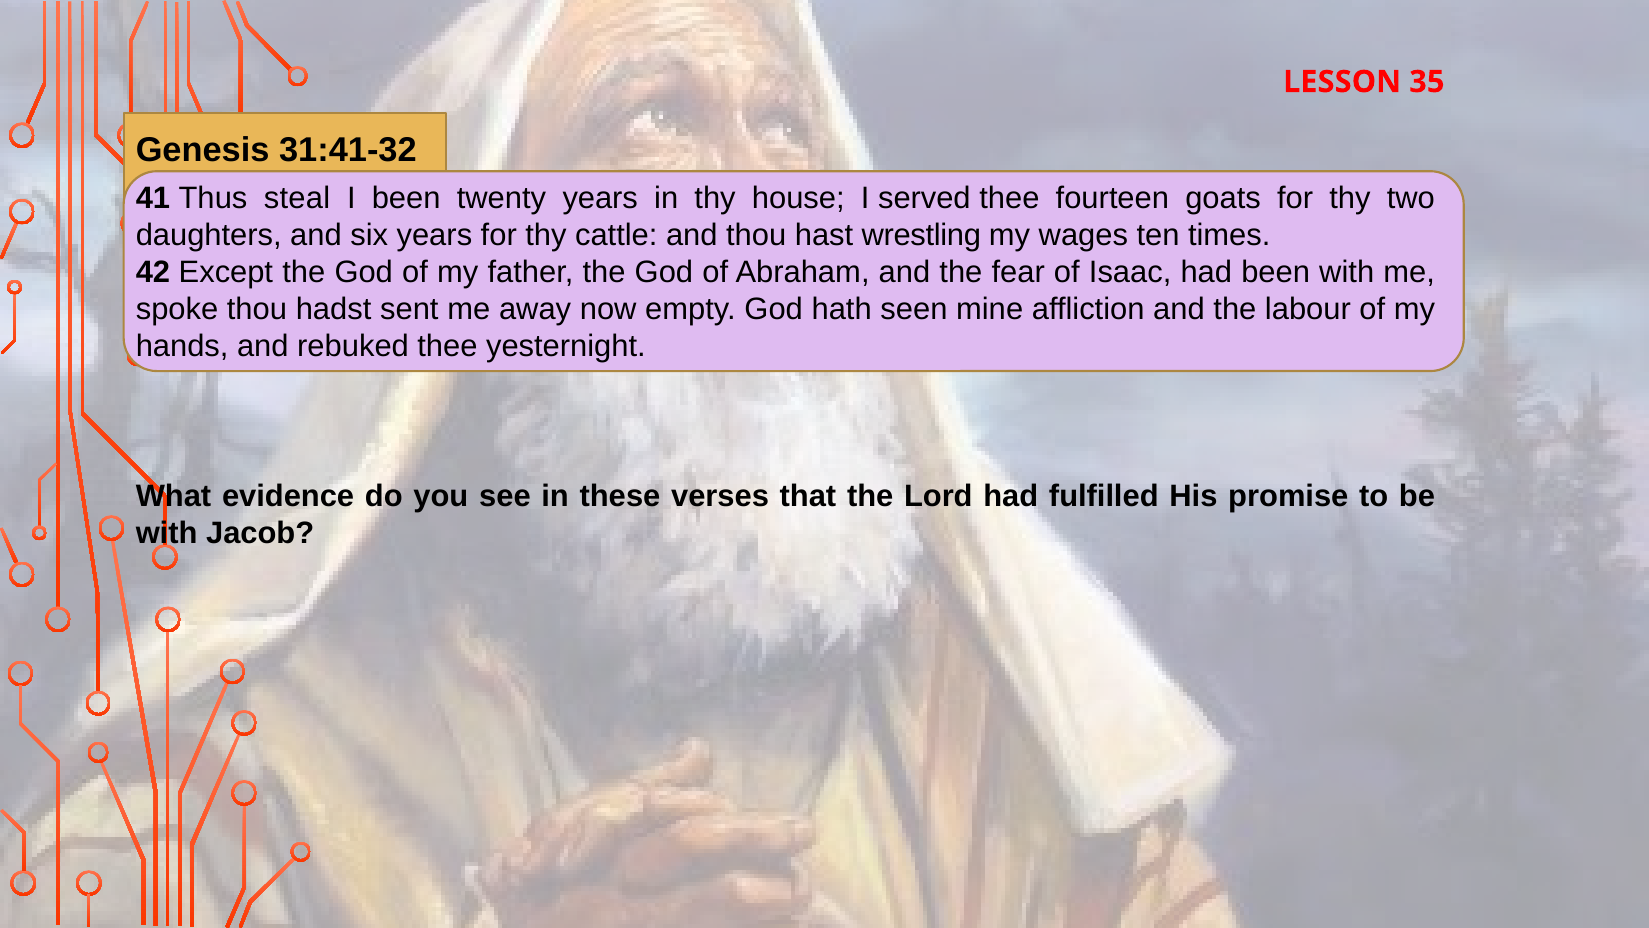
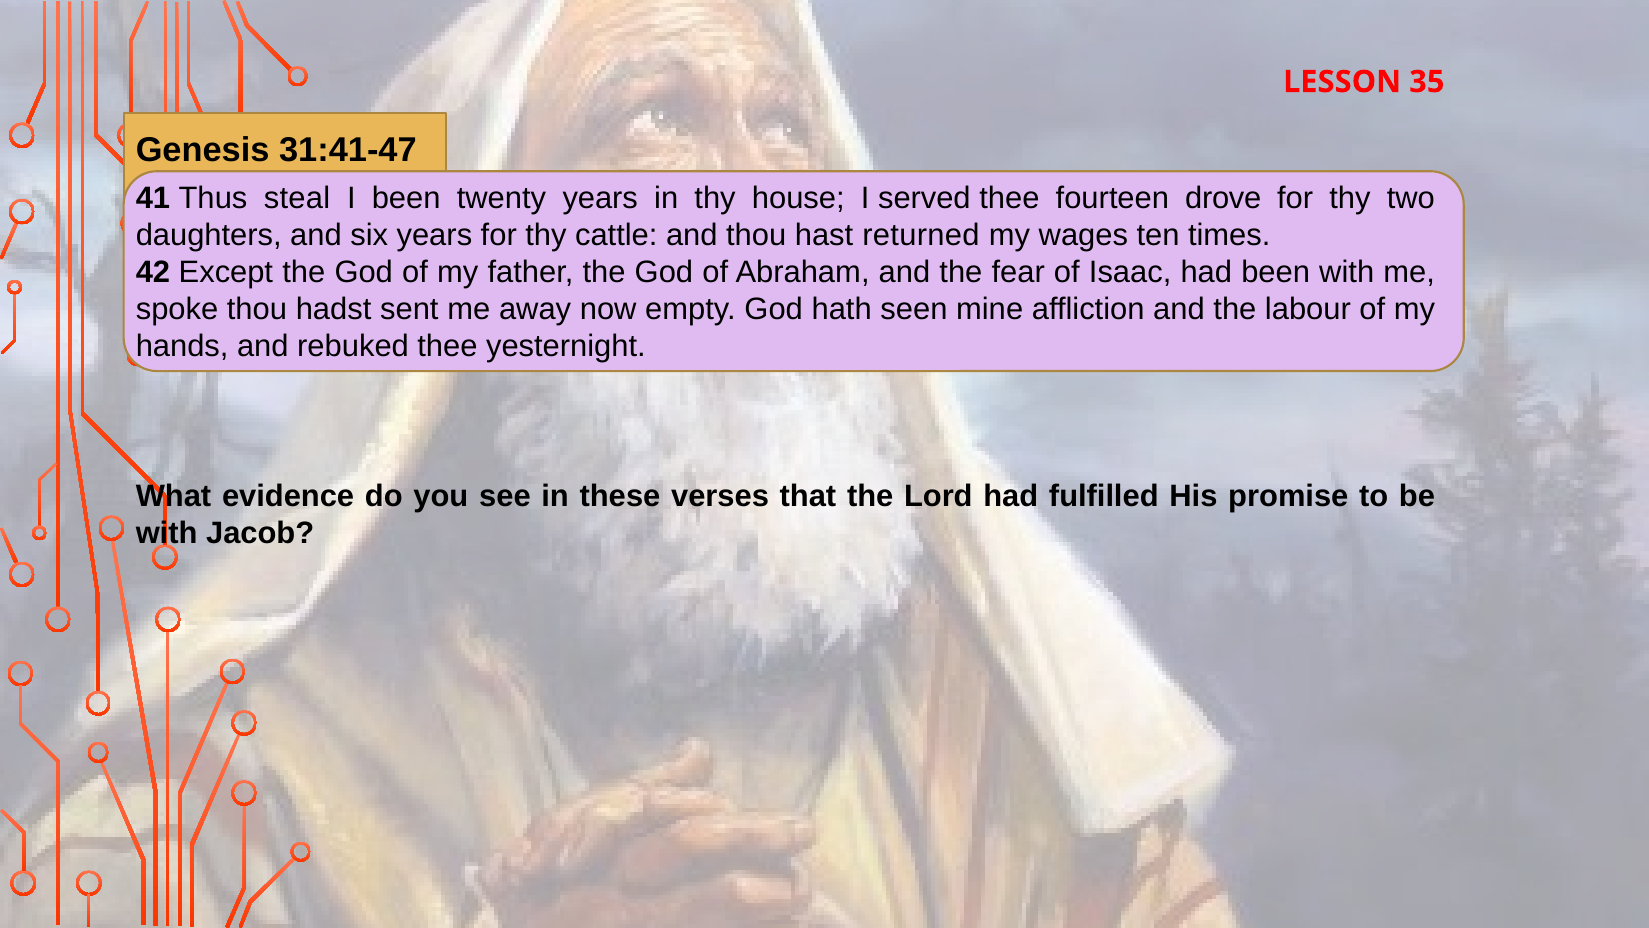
31:41-32: 31:41-32 -> 31:41-47 (348, 150)
goats: goats -> drove (1223, 198)
wrestling: wrestling -> returned (921, 235)
